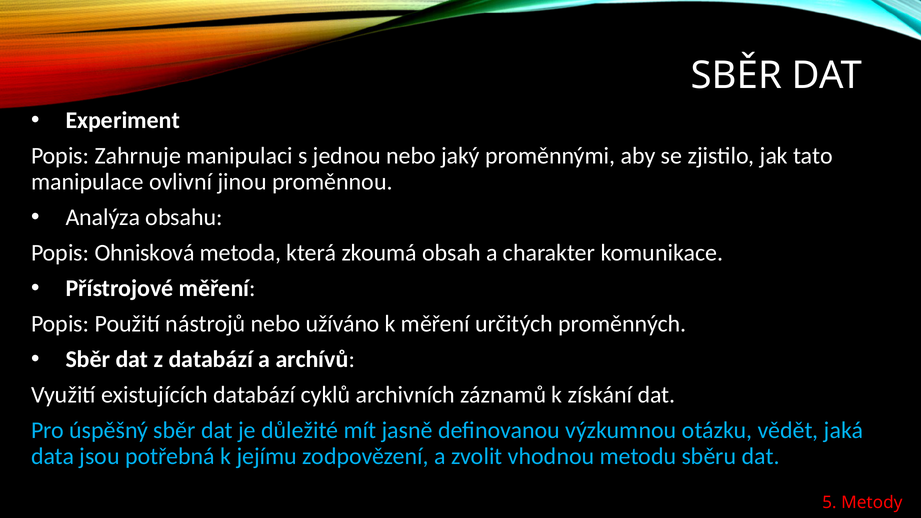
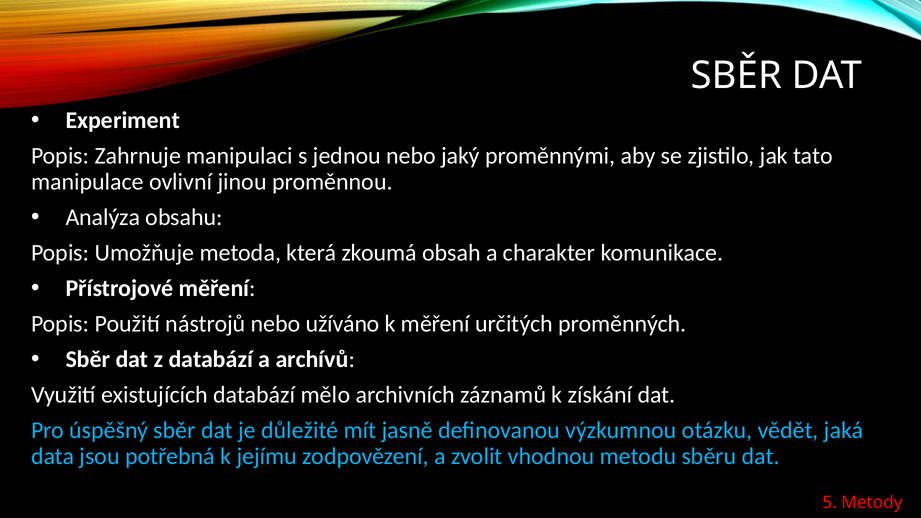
Ohnisková: Ohnisková -> Umožňuje (144, 253)
cyklů: cyklů -> mělo (325, 395)
